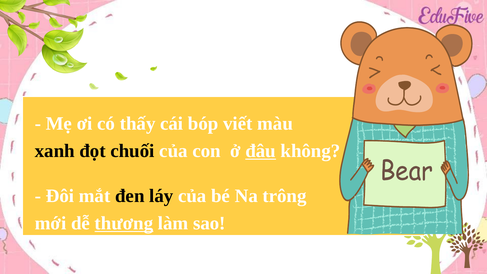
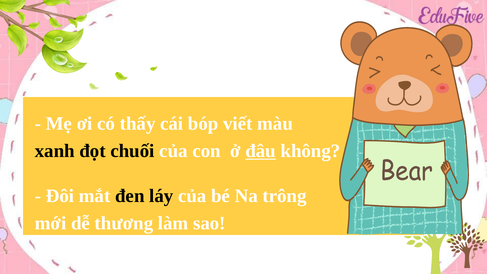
thương underline: present -> none (124, 223)
